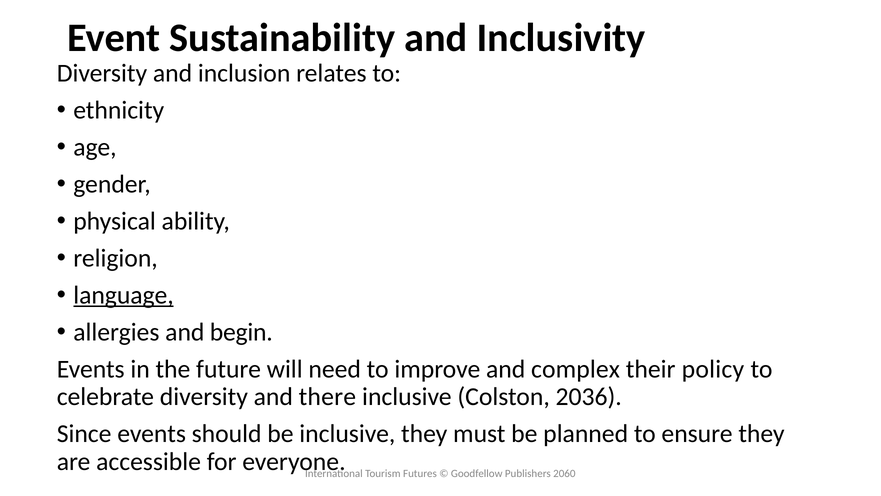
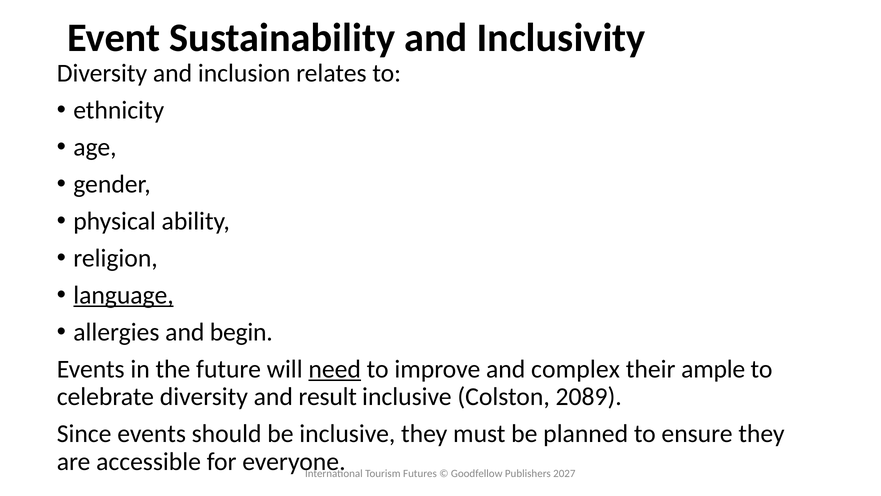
need underline: none -> present (335, 369)
policy: policy -> ample (713, 369)
there: there -> result (328, 397)
2036: 2036 -> 2089 (589, 397)
2060: 2060 -> 2027 (564, 473)
